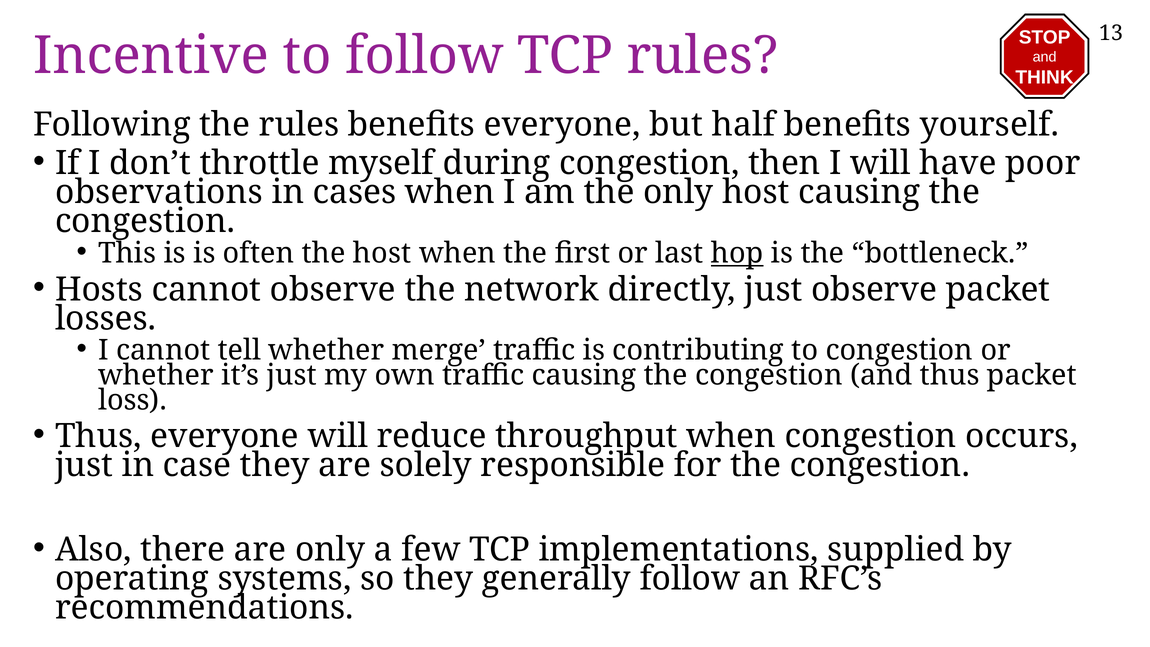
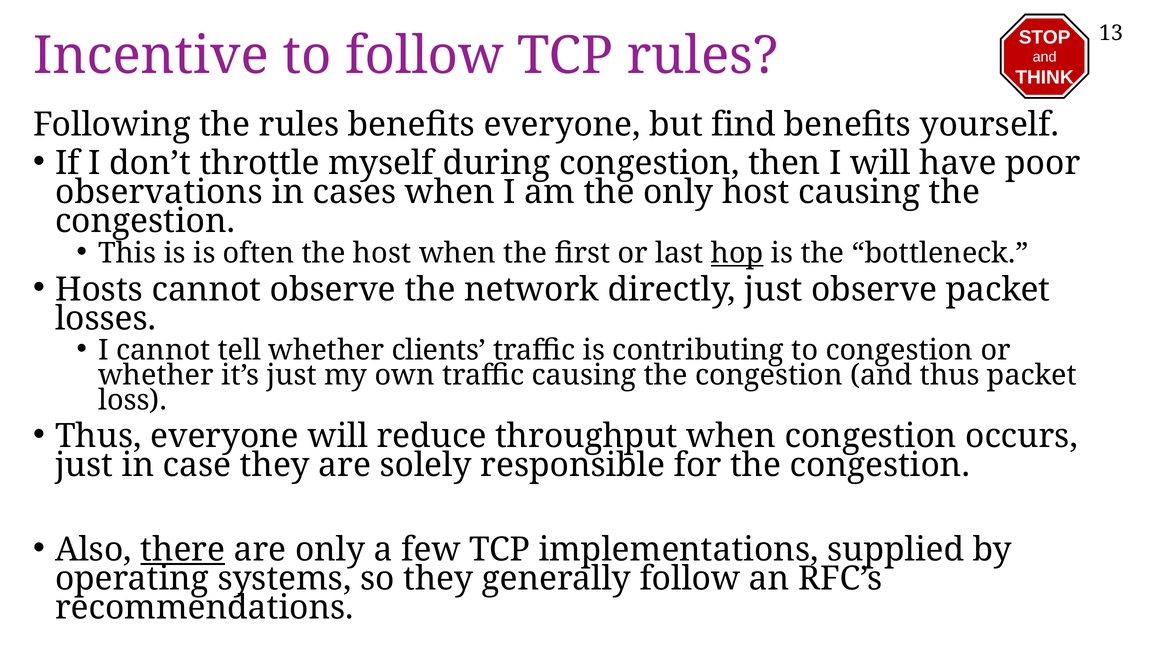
half: half -> find (744, 125)
merge: merge -> clients (439, 350)
there underline: none -> present (183, 550)
